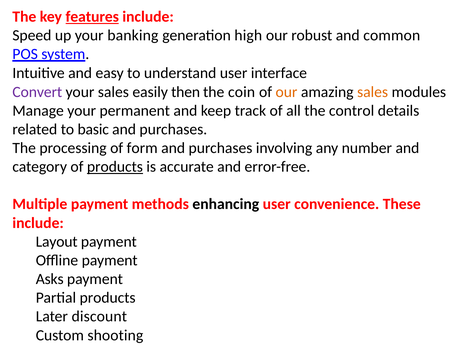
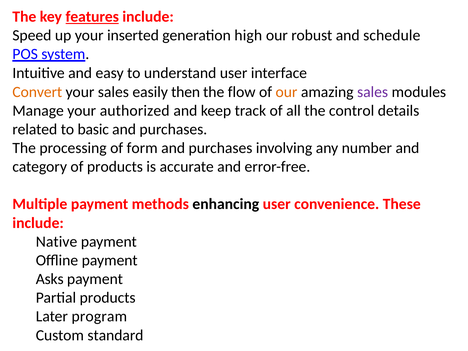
banking: banking -> inserted (133, 35)
common: common -> schedule (392, 35)
Convert colour: purple -> orange (37, 92)
coin: coin -> flow (242, 92)
sales colour: orange -> purple (373, 92)
permanent: permanent -> authorized (135, 111)
products underline: present -> none (115, 167)
Layout: Layout -> Native (57, 242)
discount: discount -> program (99, 316)
shooting: shooting -> standard (115, 335)
